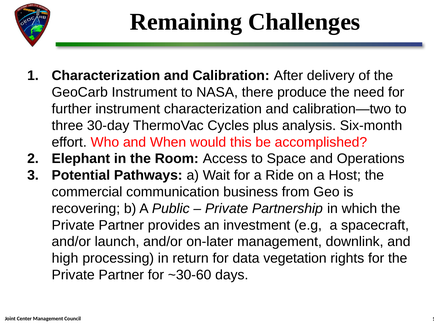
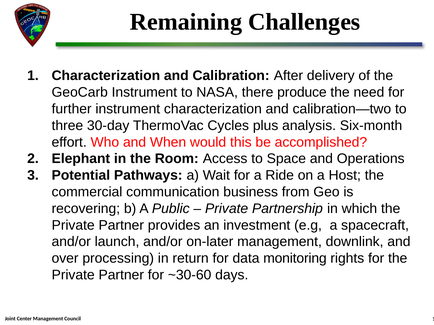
high: high -> over (65, 259)
vegetation: vegetation -> monitoring (295, 259)
